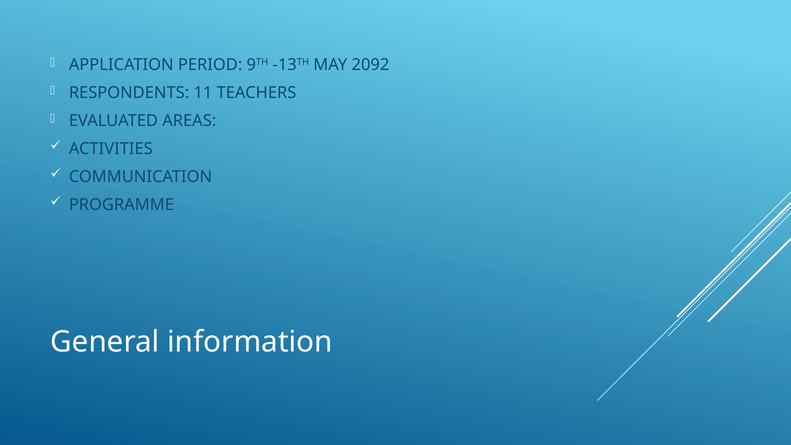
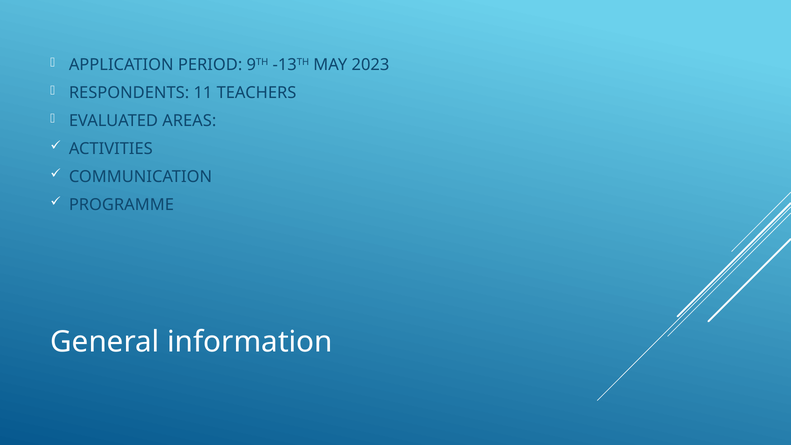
2092: 2092 -> 2023 (370, 65)
